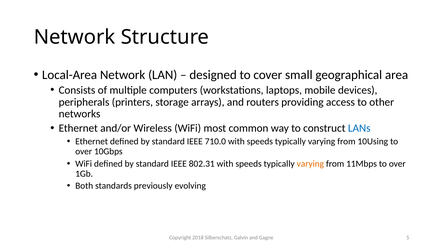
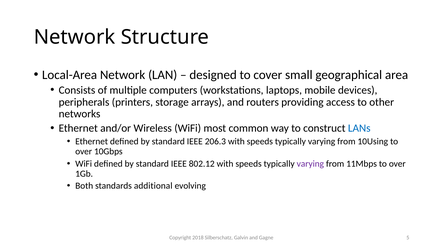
710.0: 710.0 -> 206.3 (215, 142)
802.31: 802.31 -> 802.12 (202, 164)
varying colour: orange -> purple (310, 164)
previously: previously -> additional (153, 186)
